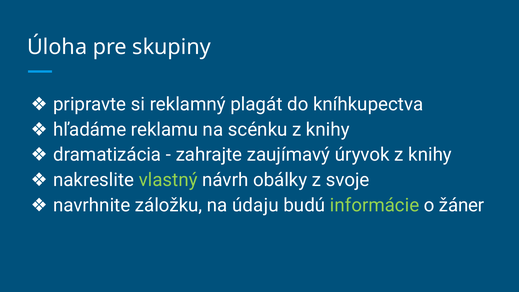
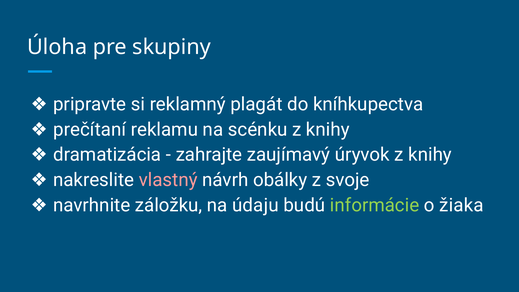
hľadáme: hľadáme -> prečítaní (90, 129)
vlastný colour: light green -> pink (168, 180)
žáner: žáner -> žiaka (461, 205)
